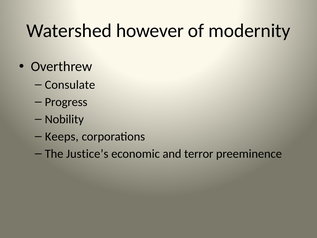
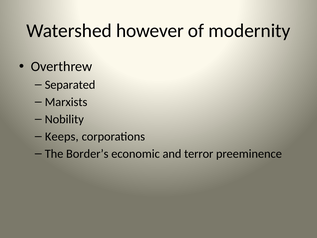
Consulate: Consulate -> Separated (70, 85)
Progress: Progress -> Marxists (66, 102)
Justice’s: Justice’s -> Border’s (87, 154)
